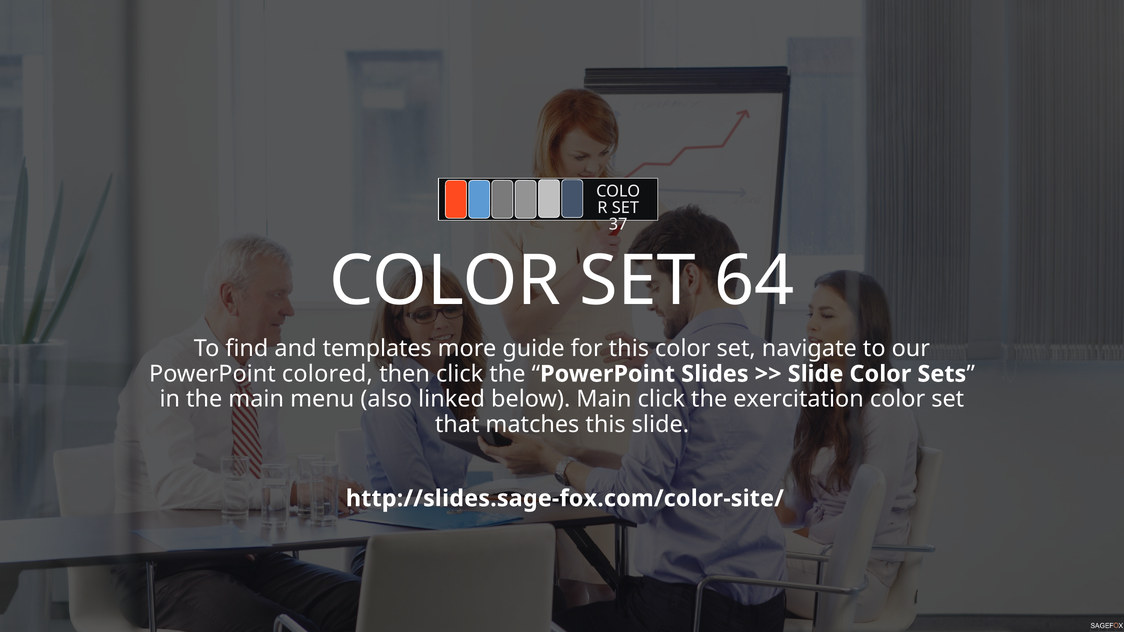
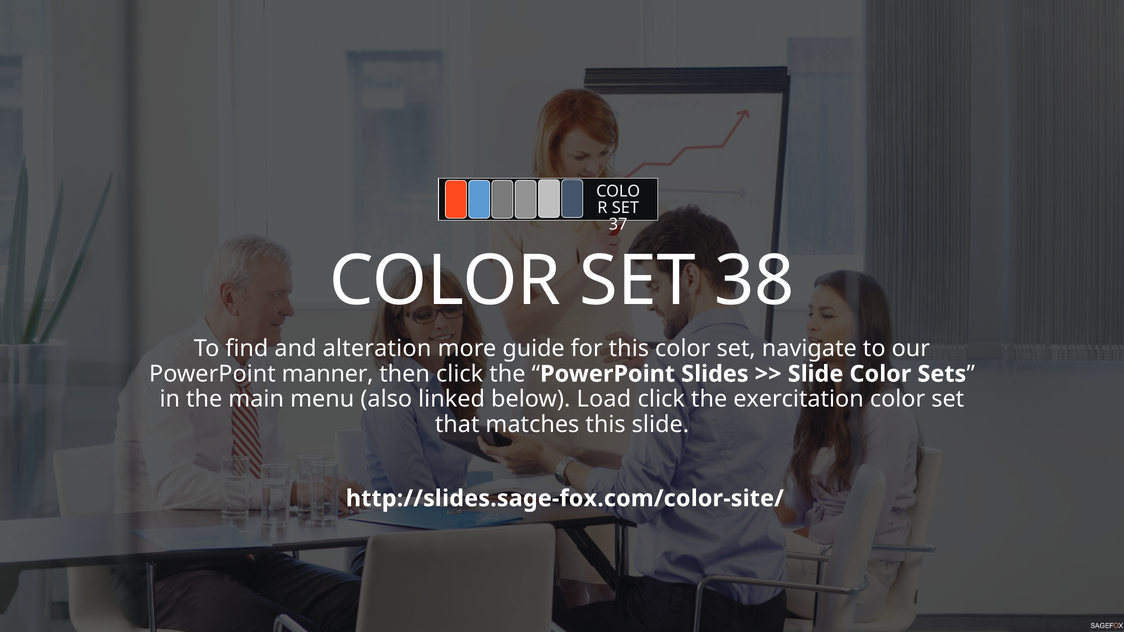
64: 64 -> 38 (754, 281)
templates: templates -> alteration (377, 349)
colored: colored -> manner (328, 374)
below Main: Main -> Load (604, 399)
